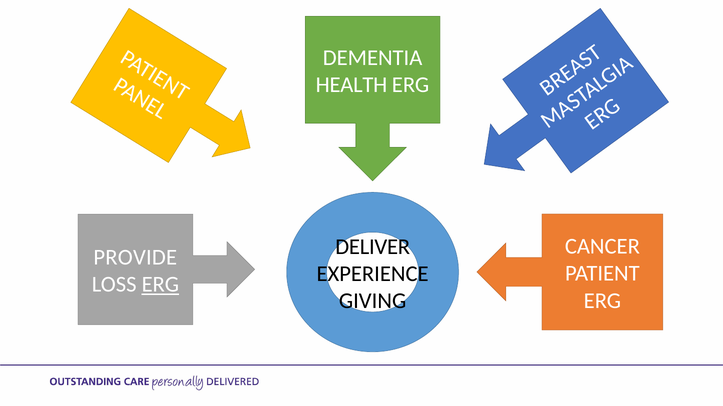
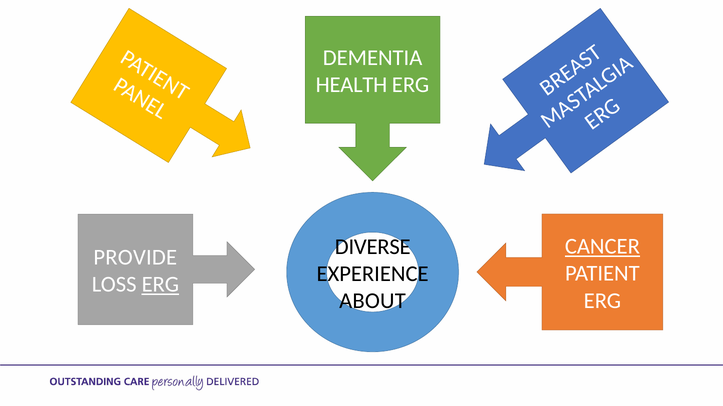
CANCER underline: none -> present (602, 247)
DELIVER: DELIVER -> DIVERSE (373, 247)
GIVING: GIVING -> ABOUT (372, 301)
